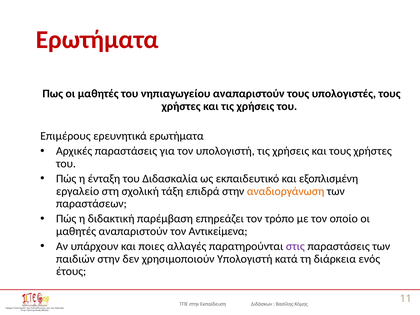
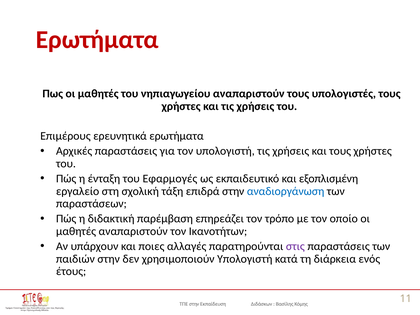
Διδασκαλία: Διδασκαλία -> Εφαρμογές (170, 179)
αναδιοργάνωση colour: orange -> blue (286, 191)
Αντικείμενα: Αντικείμενα -> Ικανοτήτων (218, 231)
